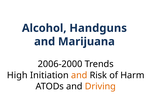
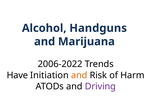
2006-2000: 2006-2000 -> 2006-2022 (60, 64)
High: High -> Have (17, 75)
Driving colour: orange -> purple (100, 86)
